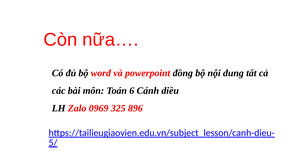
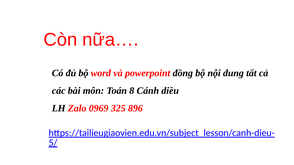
6: 6 -> 8 (132, 91)
